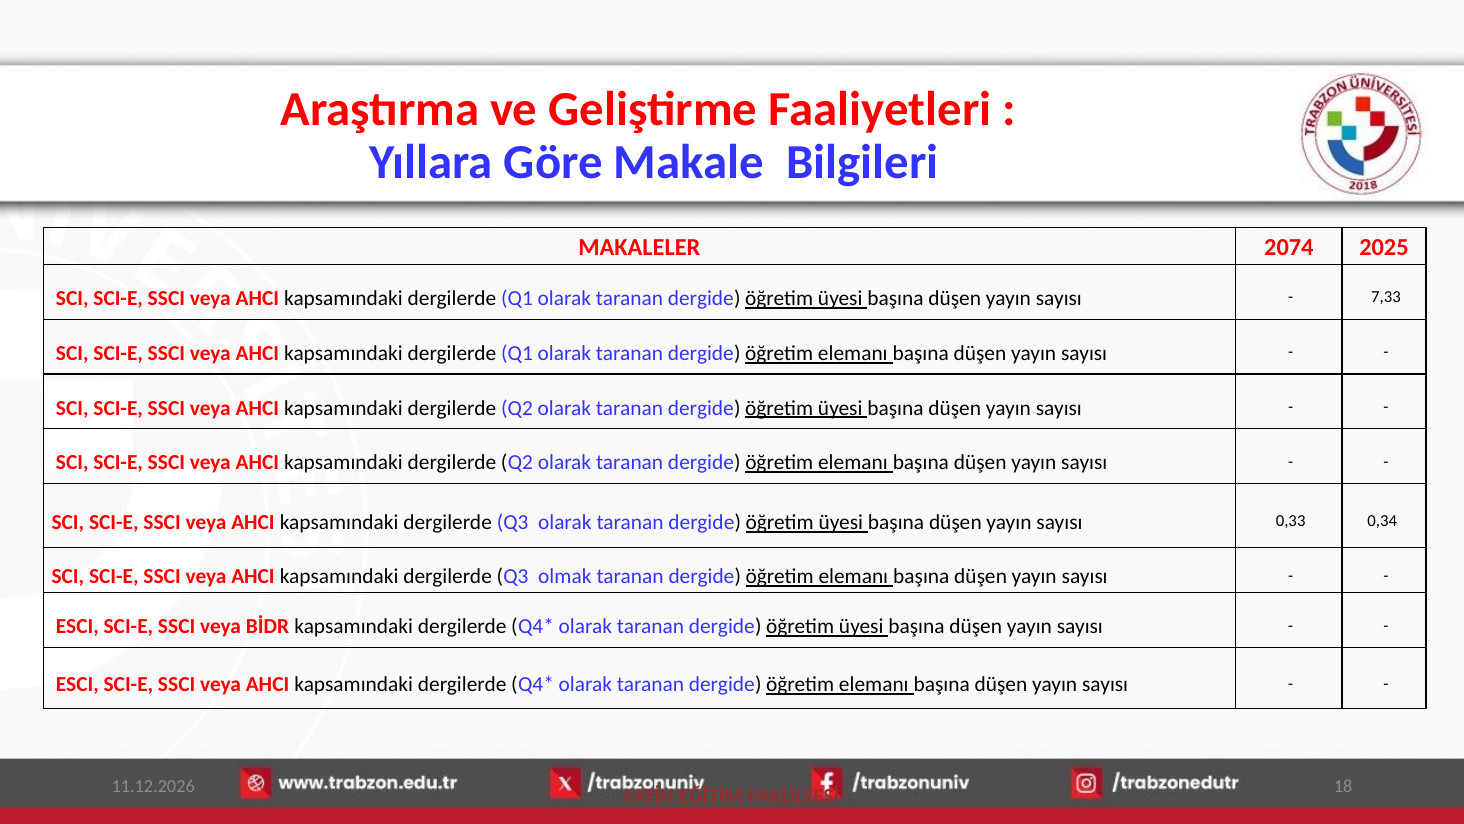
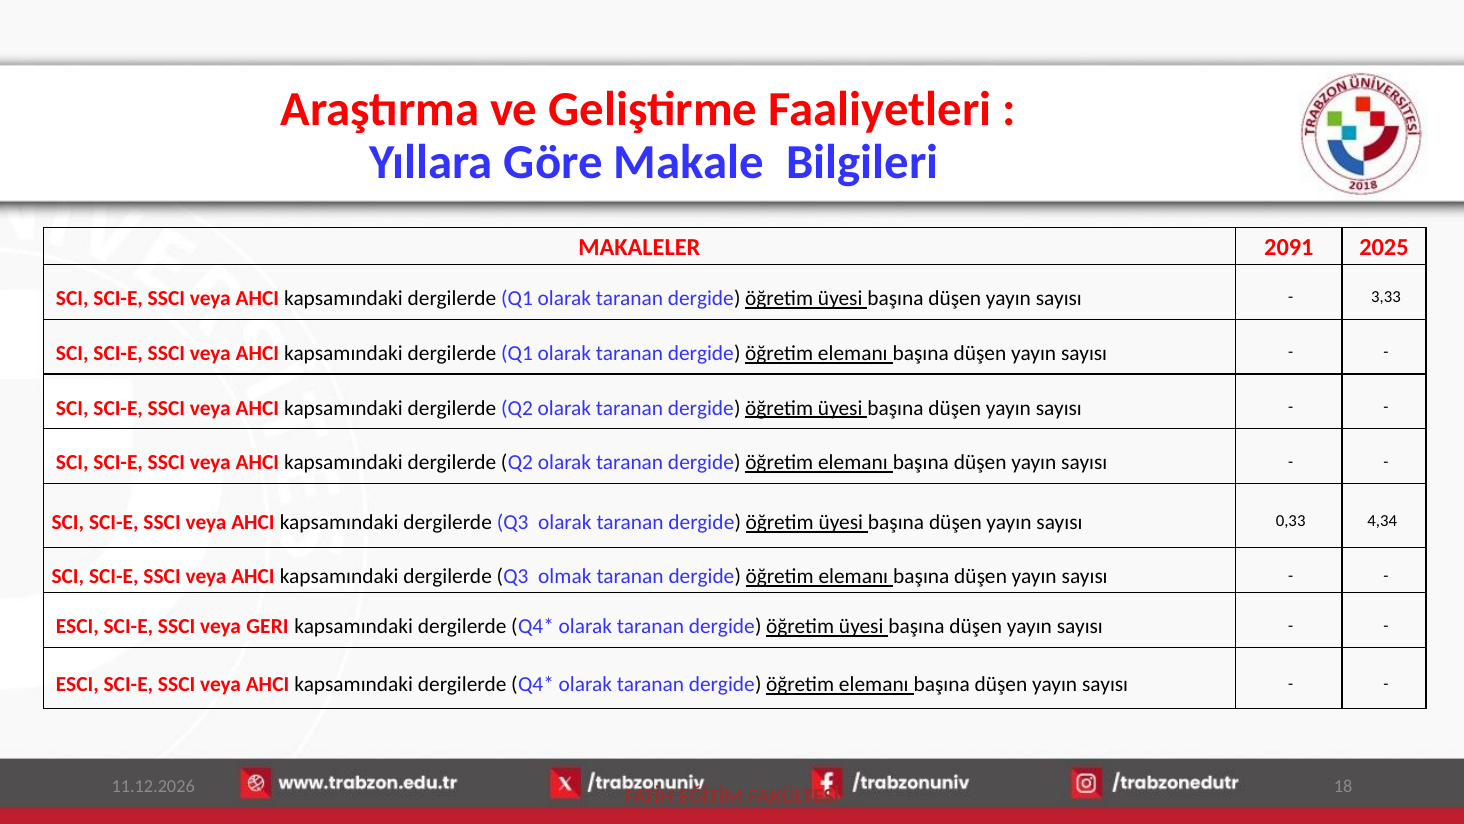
2074: 2074 -> 2091 (1289, 247)
7,33: 7,33 -> 3,33 (1386, 297)
0,34: 0,34 -> 4,34 (1382, 521)
BİDR: BİDR -> GERI (267, 627)
